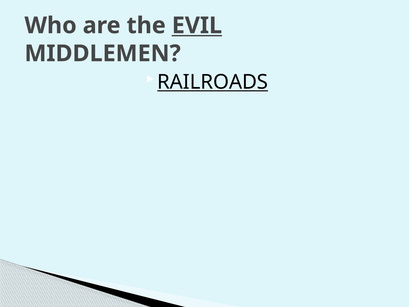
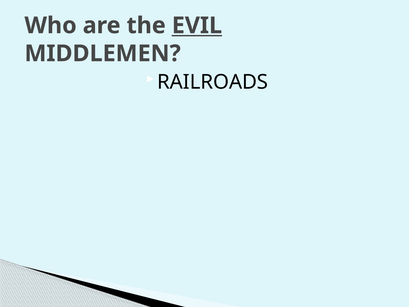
RAILROADS underline: present -> none (213, 82)
